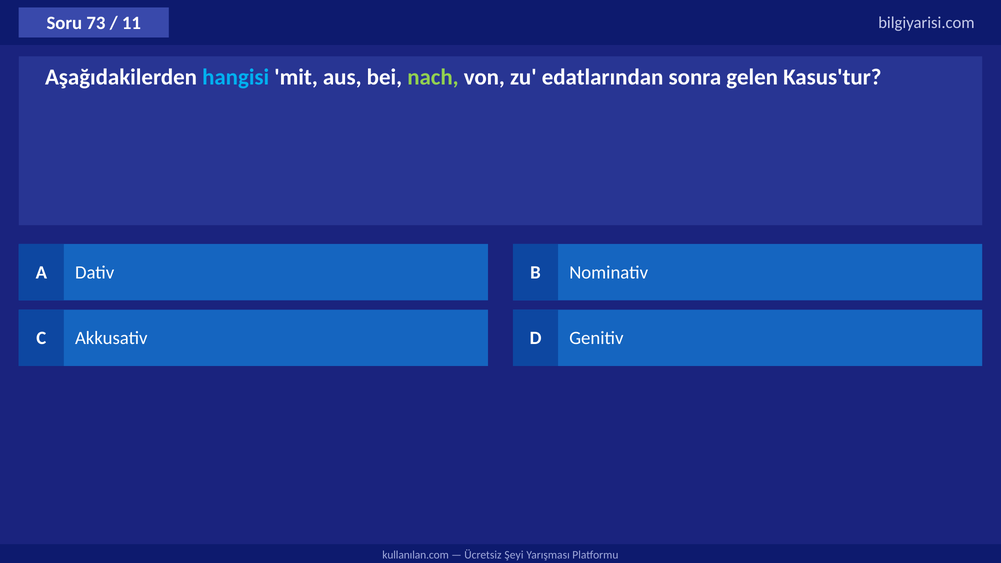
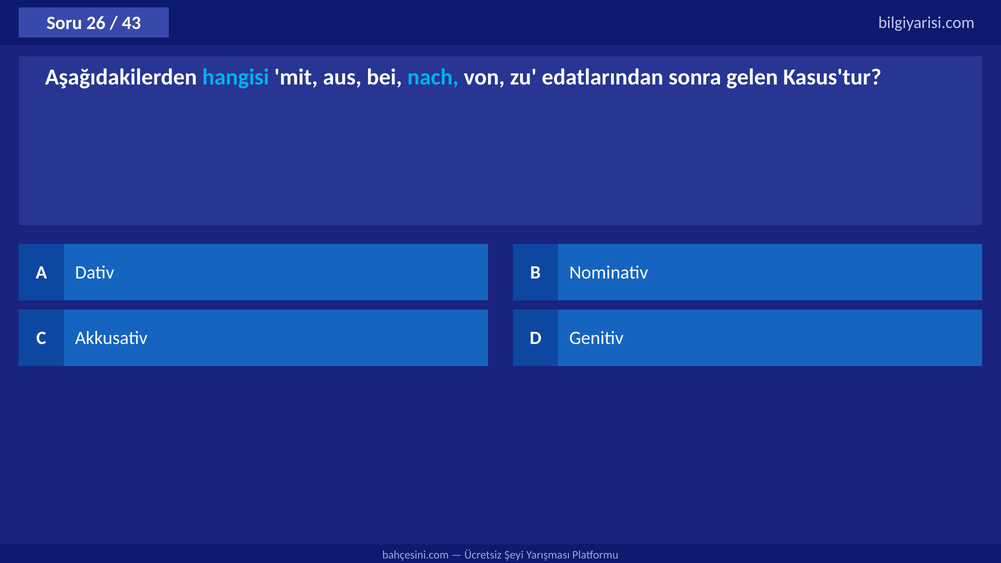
73: 73 -> 26 (96, 23)
11: 11 -> 43 (131, 23)
nach colour: light green -> light blue (433, 77)
kullanılan.com: kullanılan.com -> bahçesini.com (416, 555)
